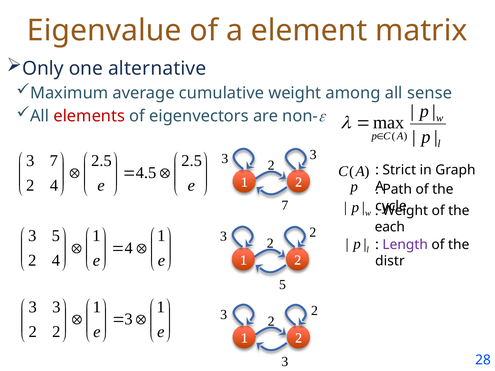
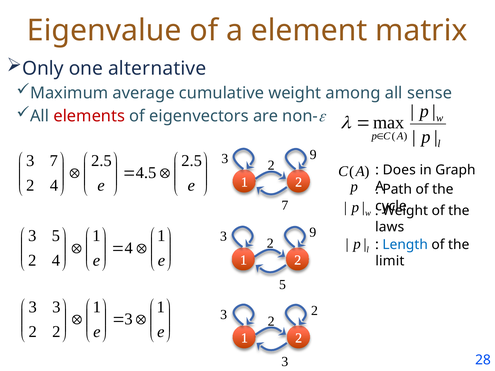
3: 3 -> 9 (313, 155)
Strict: Strict -> Does (399, 170)
each: each -> laws (390, 227)
2: 2 -> 9 (313, 233)
Length colour: purple -> blue (405, 245)
distr: distr -> limit (390, 261)
